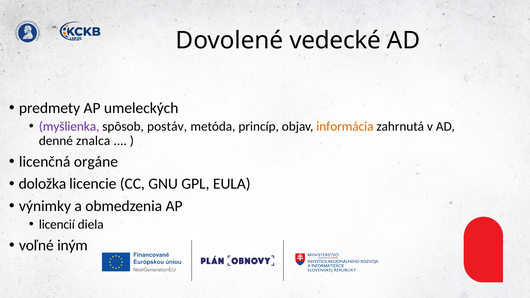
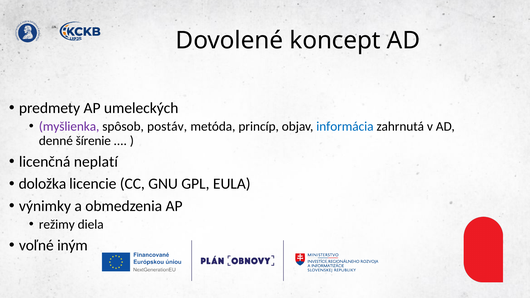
vedecké: vedecké -> koncept (335, 40)
informácia colour: orange -> blue (345, 126)
znalca: znalca -> šírenie (93, 141)
orgáne: orgáne -> neplatí (96, 162)
licencií: licencií -> režimy (57, 224)
